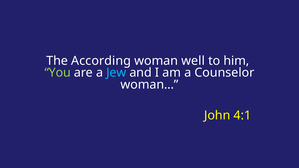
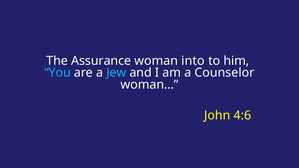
According: According -> Assurance (101, 61)
well: well -> into (193, 61)
You colour: light green -> light blue (58, 73)
4:1: 4:1 -> 4:6 (242, 116)
